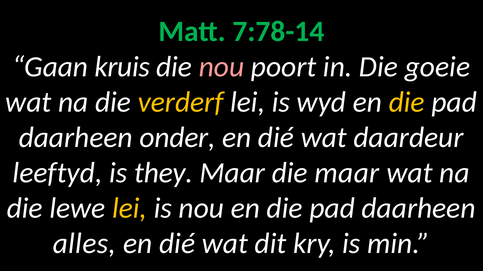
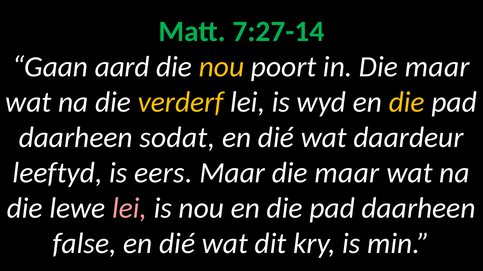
7:78-14: 7:78-14 -> 7:27-14 (278, 32)
kruis: kruis -> aard (122, 67)
nou colour: pink -> yellow (221, 67)
in Die goeie: goeie -> maar (437, 67)
onder: onder -> sodat (177, 138)
they: they -> eers (163, 173)
lei colour: yellow -> pink (130, 209)
alles: alles -> false (84, 244)
